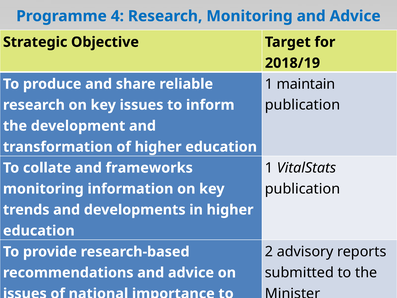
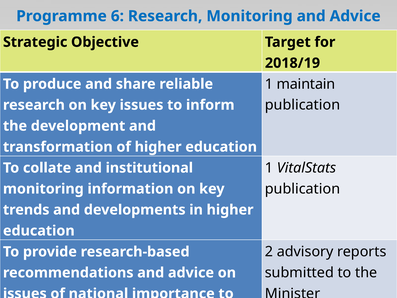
4: 4 -> 6 (117, 16)
frameworks: frameworks -> institutional (149, 168)
